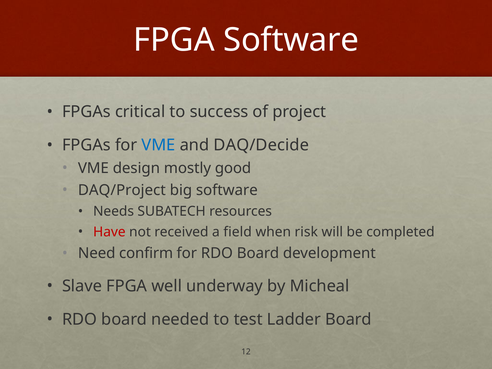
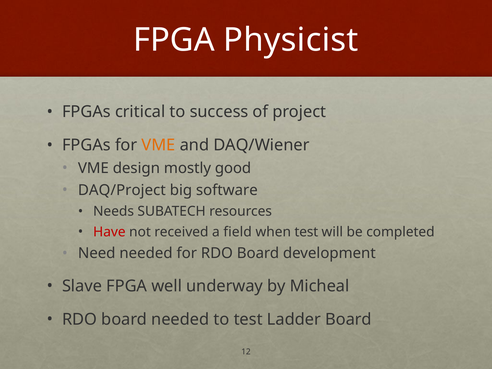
FPGA Software: Software -> Physicist (291, 40)
VME colour: blue -> orange (158, 145)
DAQ/Decide: DAQ/Decide -> DAQ/Wiener (261, 145)
when risk: risk -> test (306, 232)
Need confirm: confirm -> needed (146, 253)
